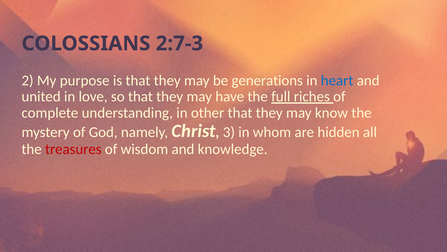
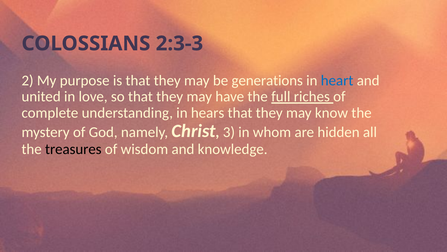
2:7-3: 2:7-3 -> 2:3-3 (179, 43)
other: other -> hears (208, 113)
treasures colour: red -> black (73, 149)
